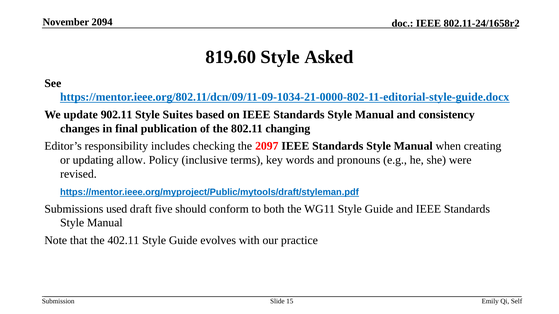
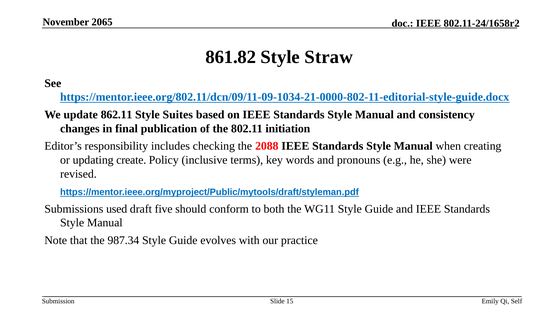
2094: 2094 -> 2065 (102, 22)
819.60: 819.60 -> 861.82 (231, 57)
Asked: Asked -> Straw (329, 57)
902.11: 902.11 -> 862.11 (117, 115)
changing: changing -> initiation (288, 129)
2097: 2097 -> 2088 (267, 146)
allow: allow -> create (131, 160)
402.11: 402.11 -> 987.34 (123, 241)
